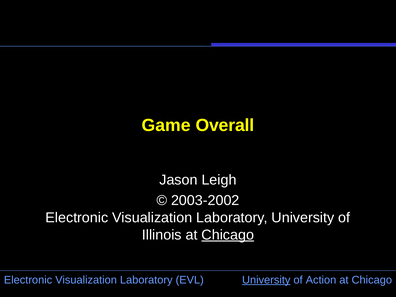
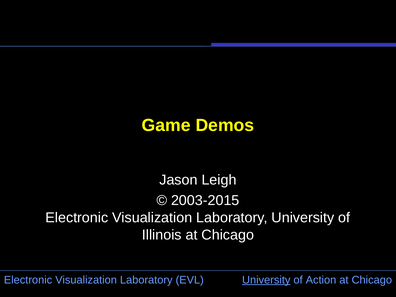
Overall: Overall -> Demos (225, 125)
2003-2002: 2003-2002 -> 2003-2015 (205, 201)
Chicago underline: present -> none (228, 235)
